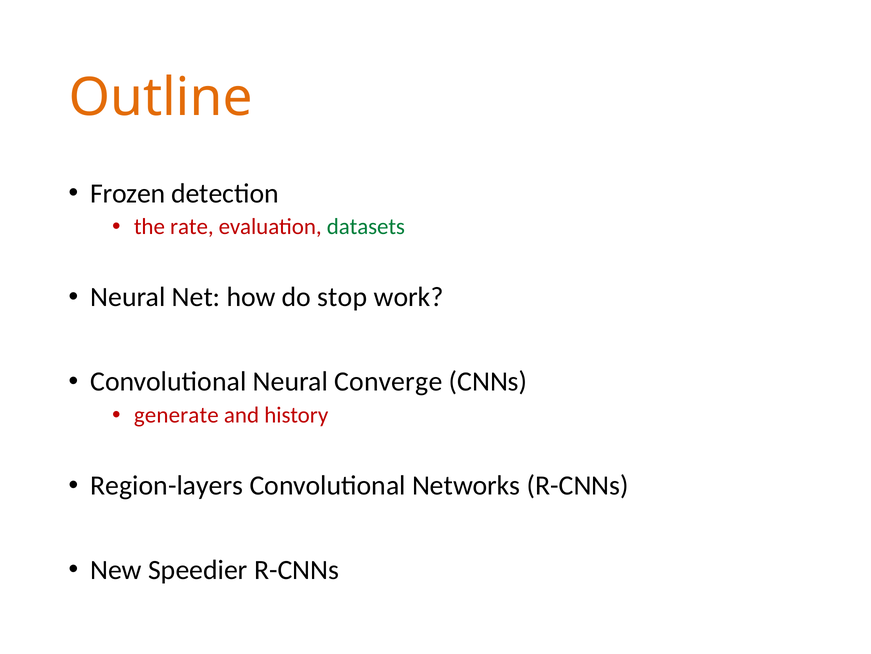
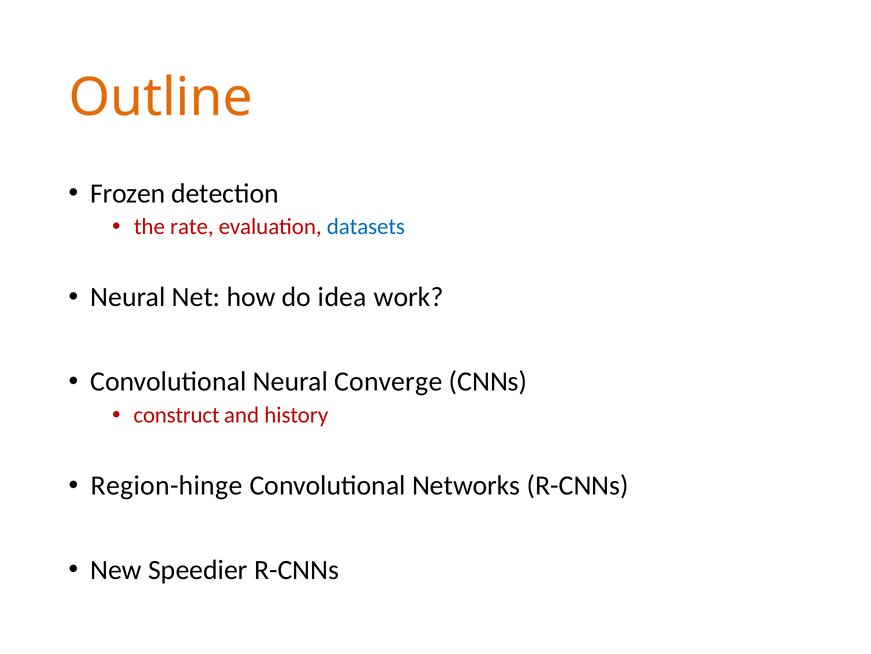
datasets colour: green -> blue (366, 227)
stop: stop -> idea (342, 297)
generate: generate -> construct (177, 415)
Region-layers: Region-layers -> Region-hinge (167, 485)
